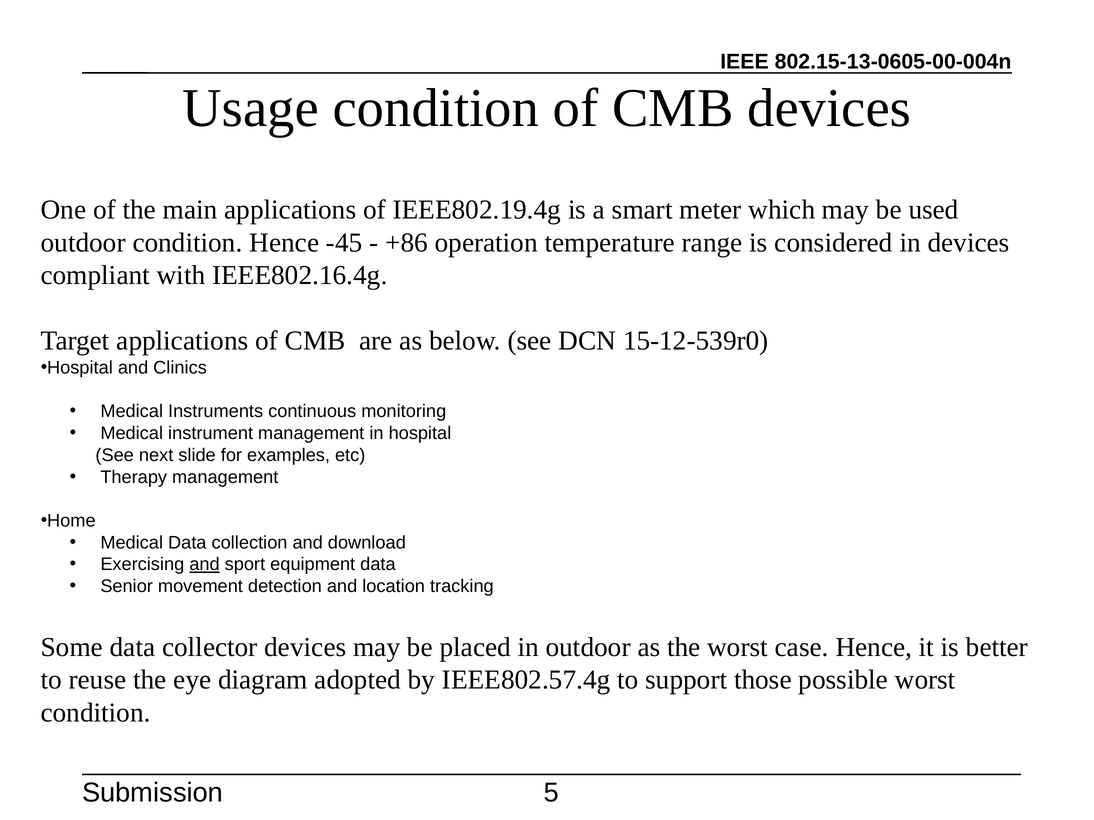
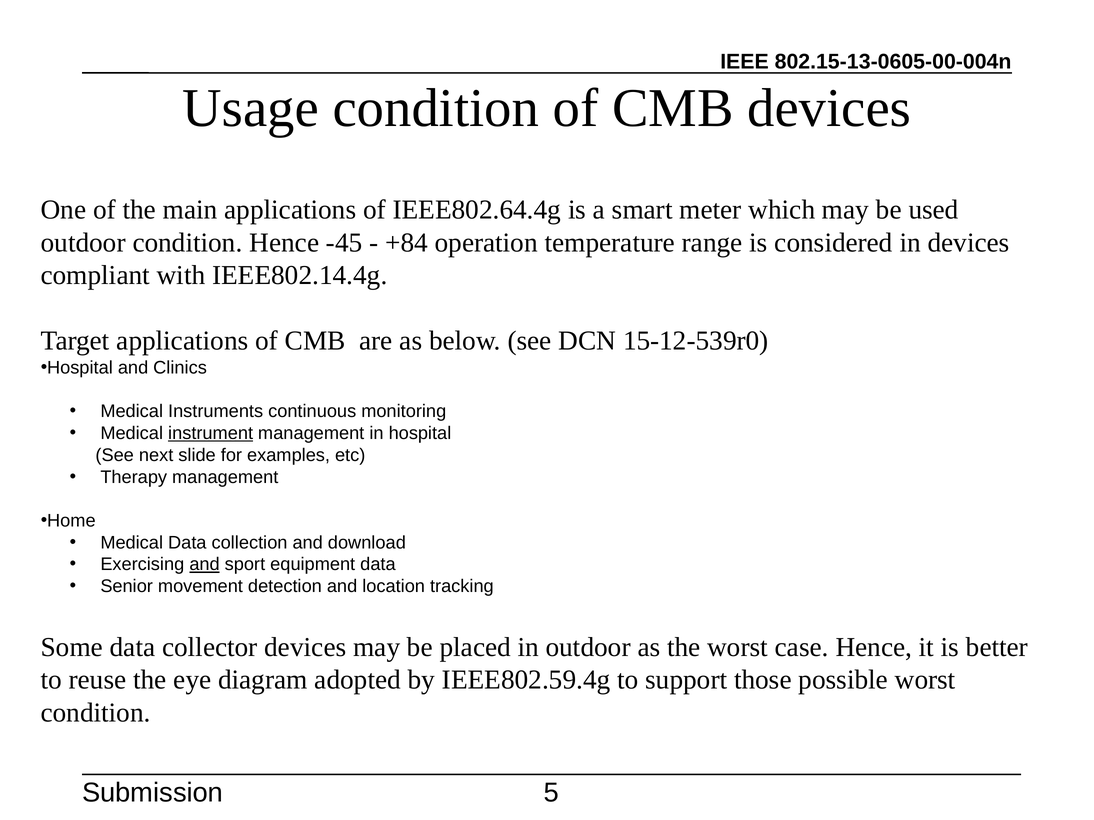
IEEE802.19.4g: IEEE802.19.4g -> IEEE802.64.4g (477, 210)
+86: +86 -> +84 (406, 243)
IEEE802.16.4g: IEEE802.16.4g -> IEEE802.14.4g (300, 276)
instrument underline: none -> present (211, 434)
IEEE802.57.4g: IEEE802.57.4g -> IEEE802.59.4g (526, 680)
